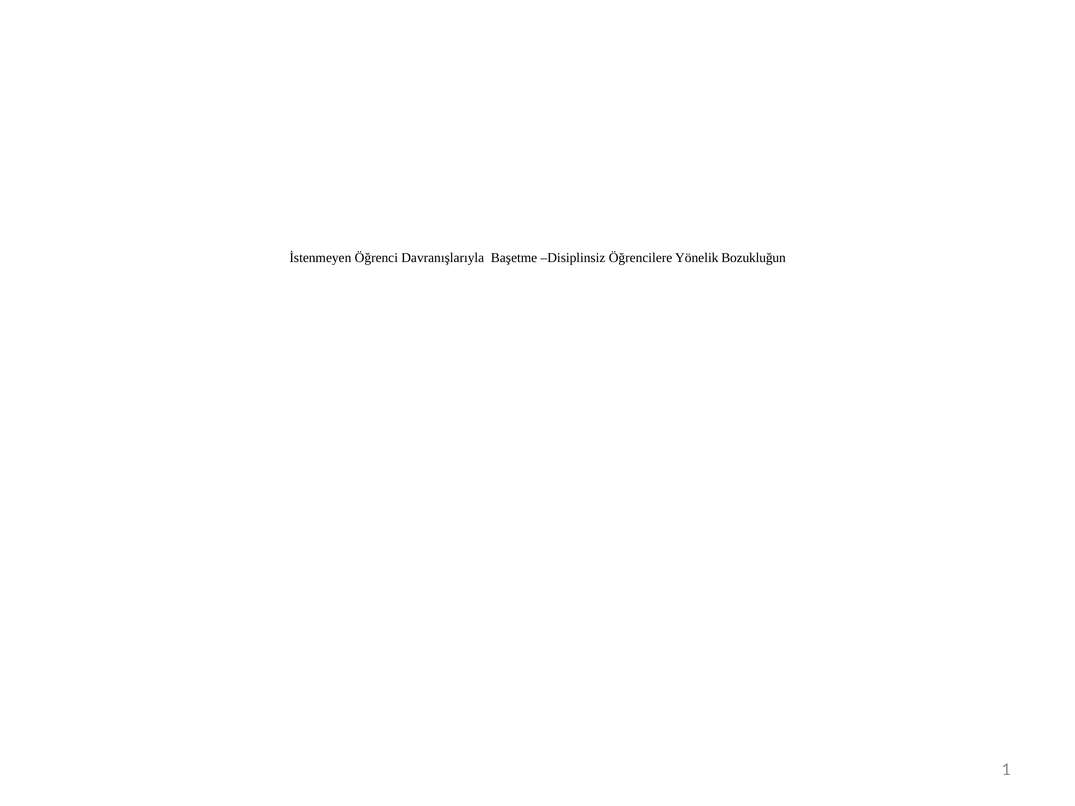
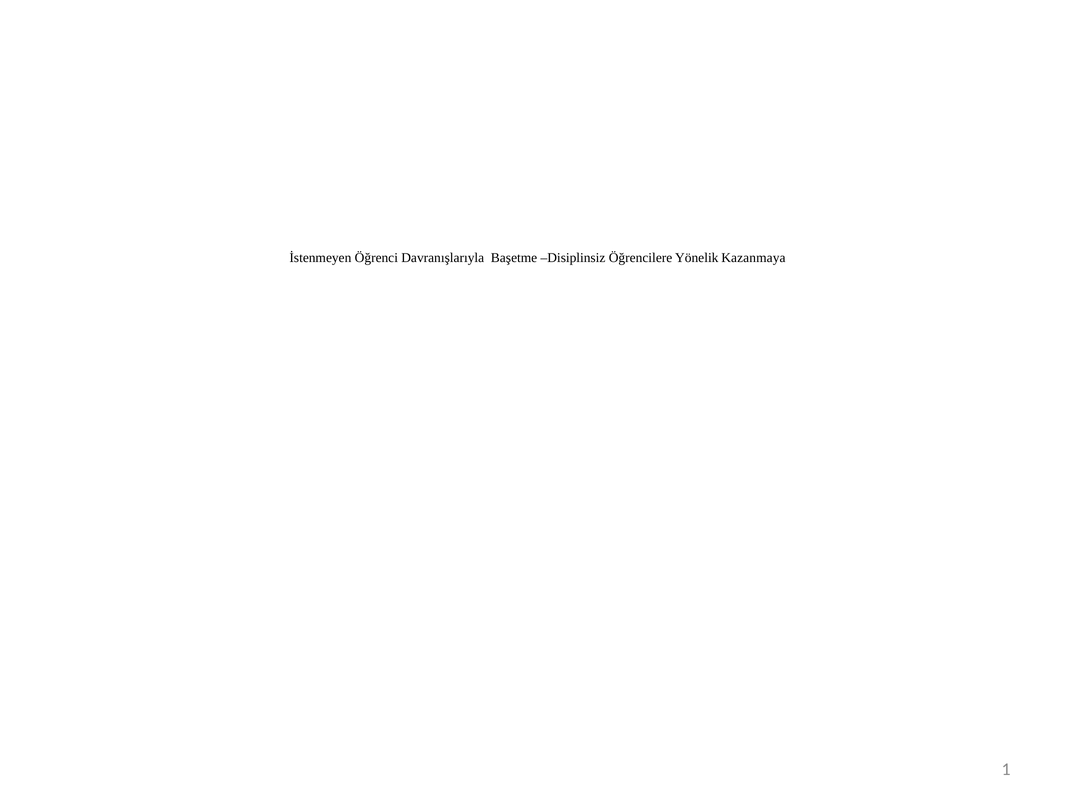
Bozukluğun: Bozukluğun -> Kazanmaya (753, 258)
